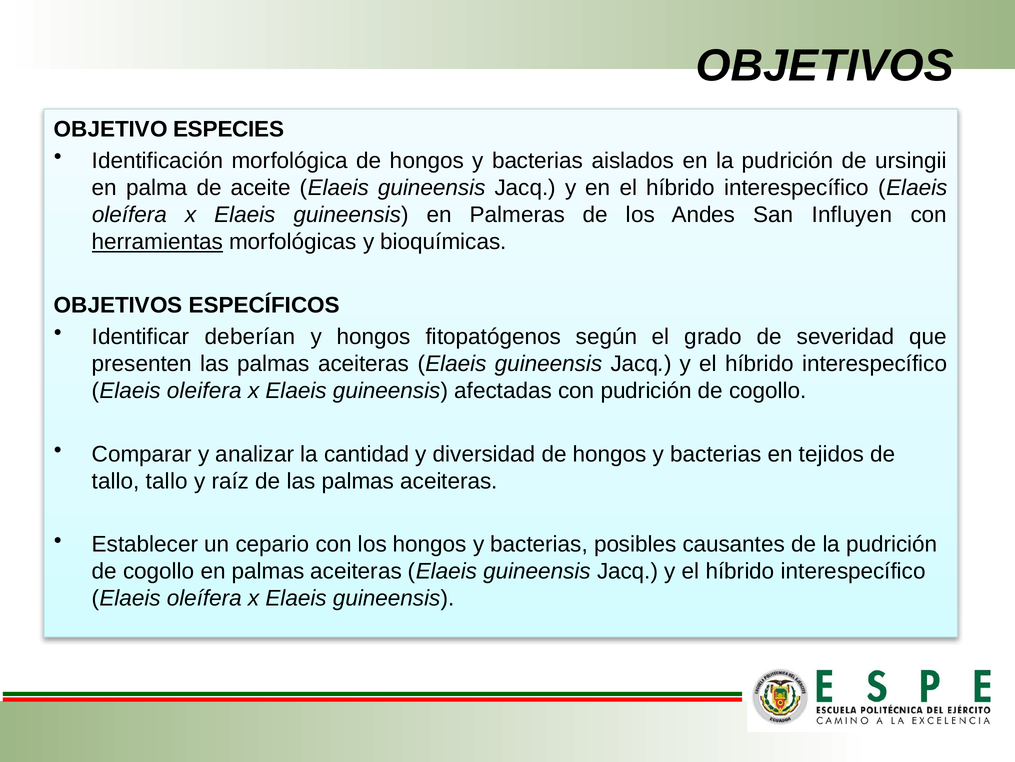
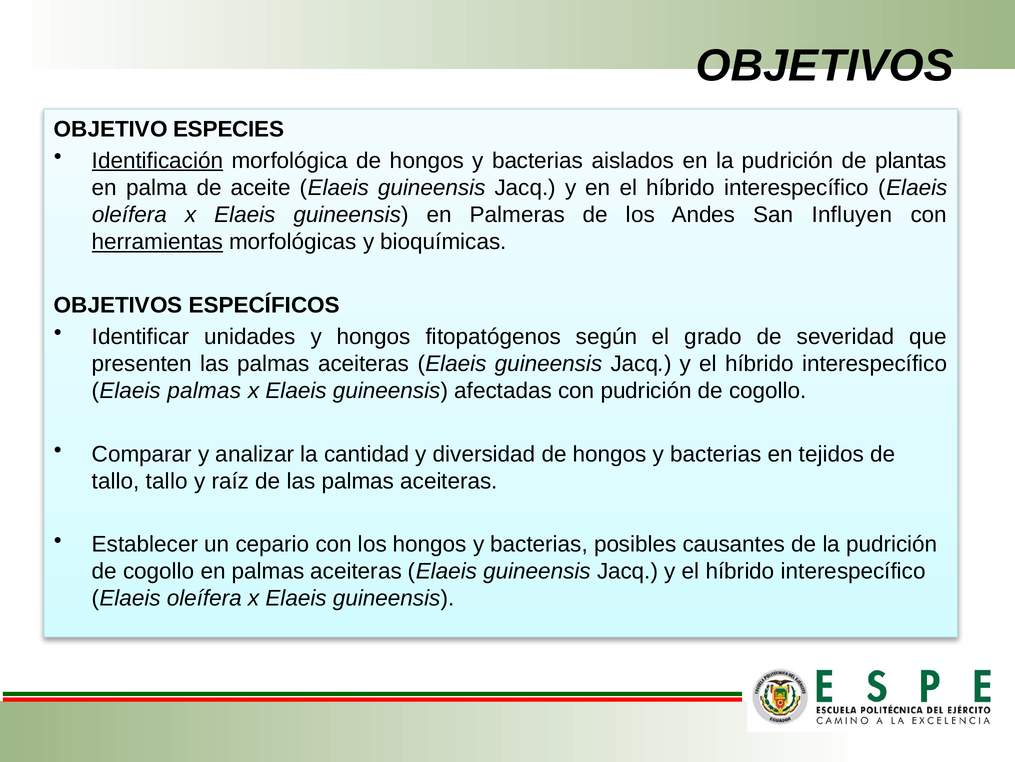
Identificación underline: none -> present (158, 161)
ursingii: ursingii -> plantas (911, 161)
deberían: deberían -> unidades (250, 336)
Elaeis oleifera: oleifera -> palmas (204, 390)
